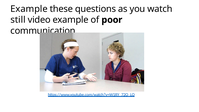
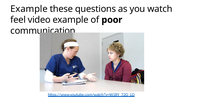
still: still -> feel (18, 20)
